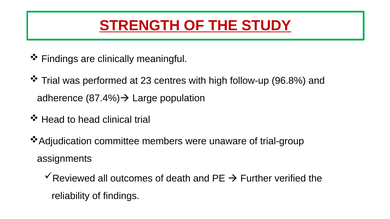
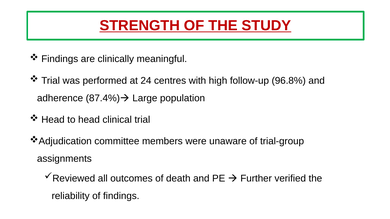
23: 23 -> 24 (146, 81)
